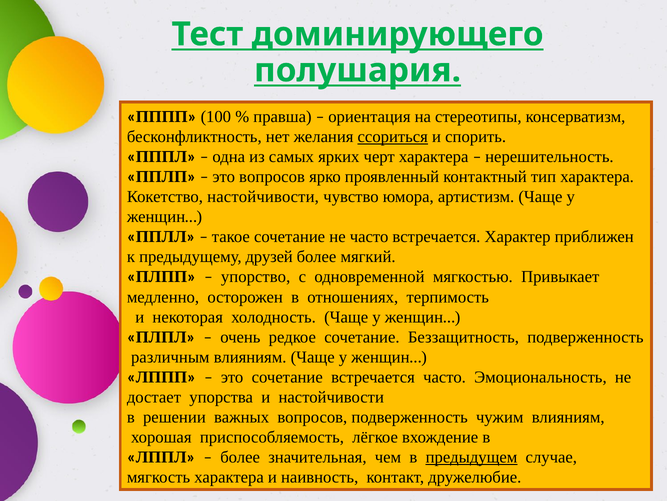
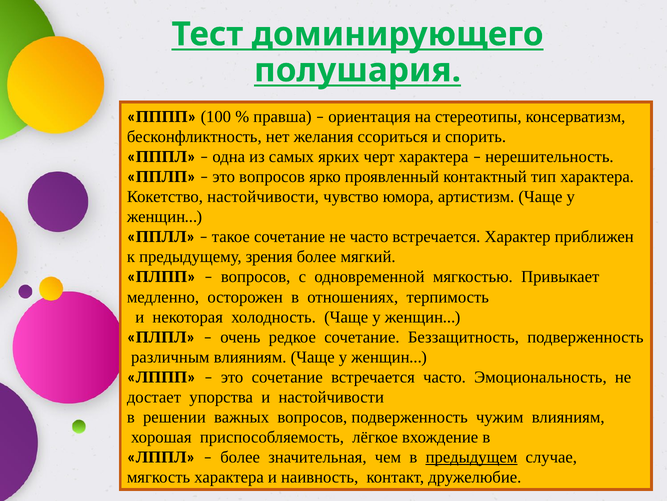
ссориться underline: present -> none (393, 136)
друзей: друзей -> зрения (269, 257)
упорство: упорство -> вопросов (256, 277)
